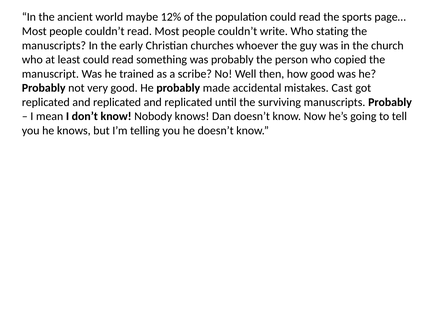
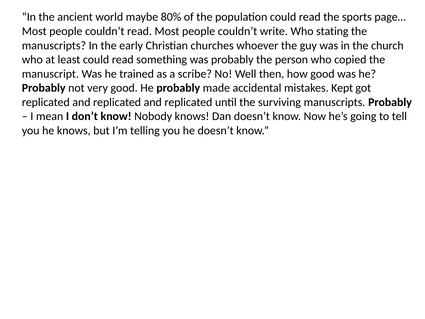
12%: 12% -> 80% (171, 17)
Cast: Cast -> Kept (342, 88)
